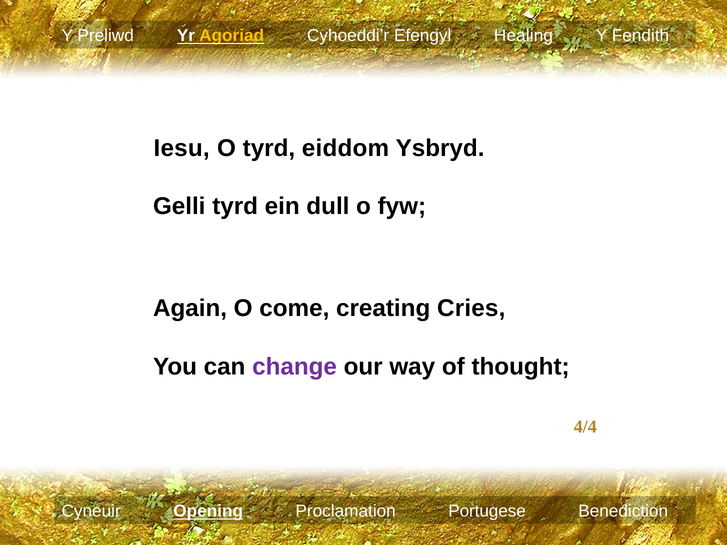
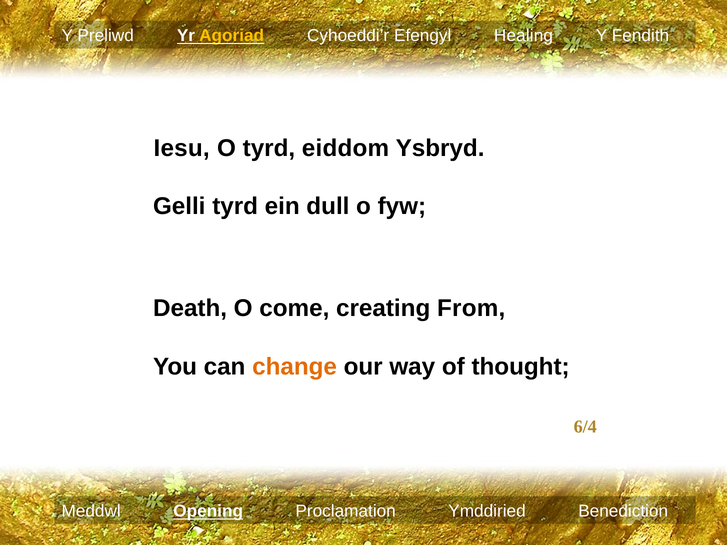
Again: Again -> Death (190, 309)
Cries: Cries -> From (471, 309)
change colour: purple -> orange (295, 367)
4/4: 4/4 -> 6/4 (585, 427)
Cyneuir: Cyneuir -> Meddwl (91, 511)
Portugese: Portugese -> Ymddiried (487, 511)
